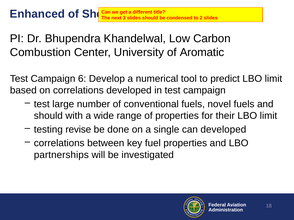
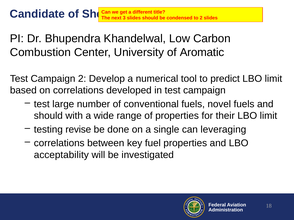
Enhanced: Enhanced -> Candidate (37, 14)
Campaign 6: 6 -> 2 (82, 79)
can developed: developed -> leveraging (223, 130)
partnerships: partnerships -> acceptability (61, 155)
